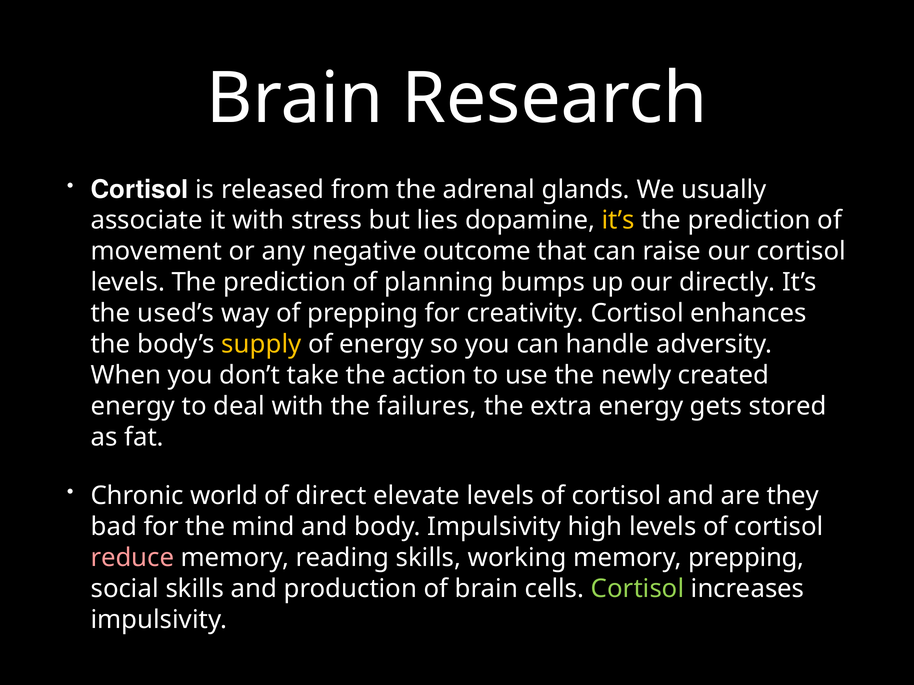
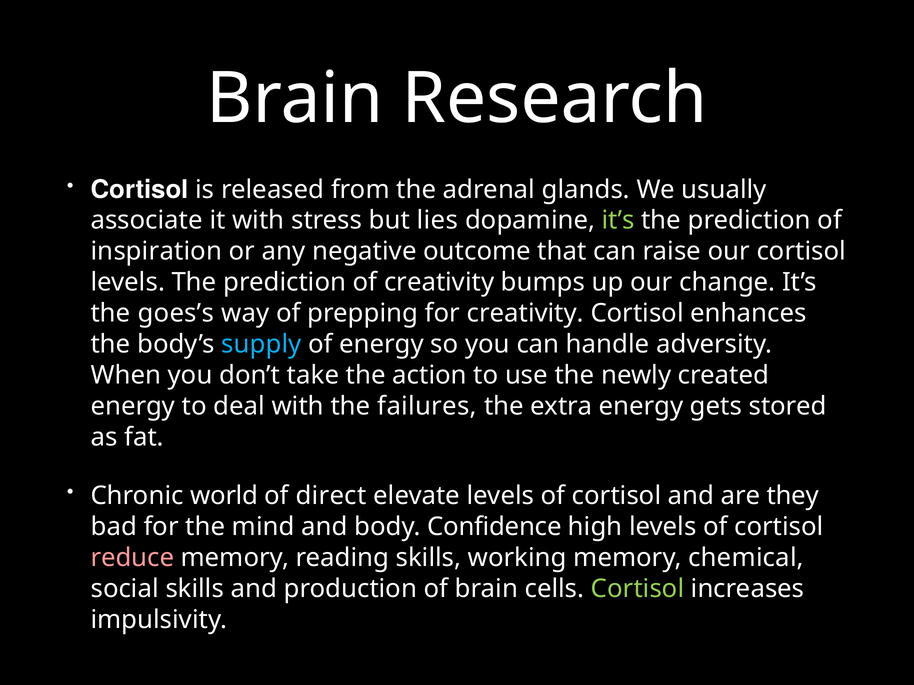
it’s colour: yellow -> light green (618, 221)
movement: movement -> inspiration (156, 252)
of planning: planning -> creativity (439, 283)
directly: directly -> change (727, 283)
used’s: used’s -> goes’s (176, 314)
supply colour: yellow -> light blue (261, 345)
body Impulsivity: Impulsivity -> Confidence (494, 527)
memory prepping: prepping -> chemical (746, 558)
